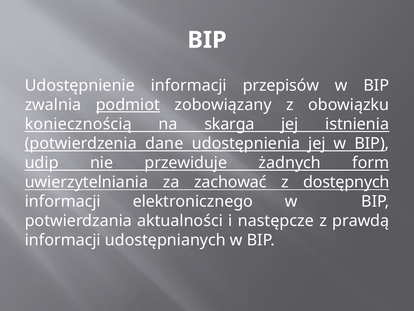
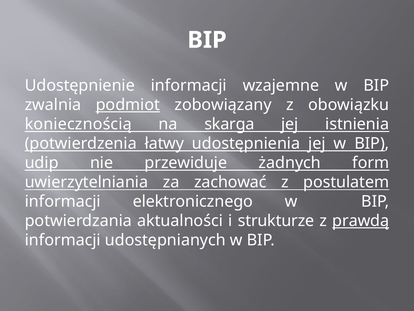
przepisów: przepisów -> wzajemne (281, 85)
dane: dane -> łatwy (164, 143)
dostępnych: dostępnych -> postulatem (346, 182)
następcze: następcze -> strukturze (276, 221)
prawdą underline: none -> present (361, 221)
